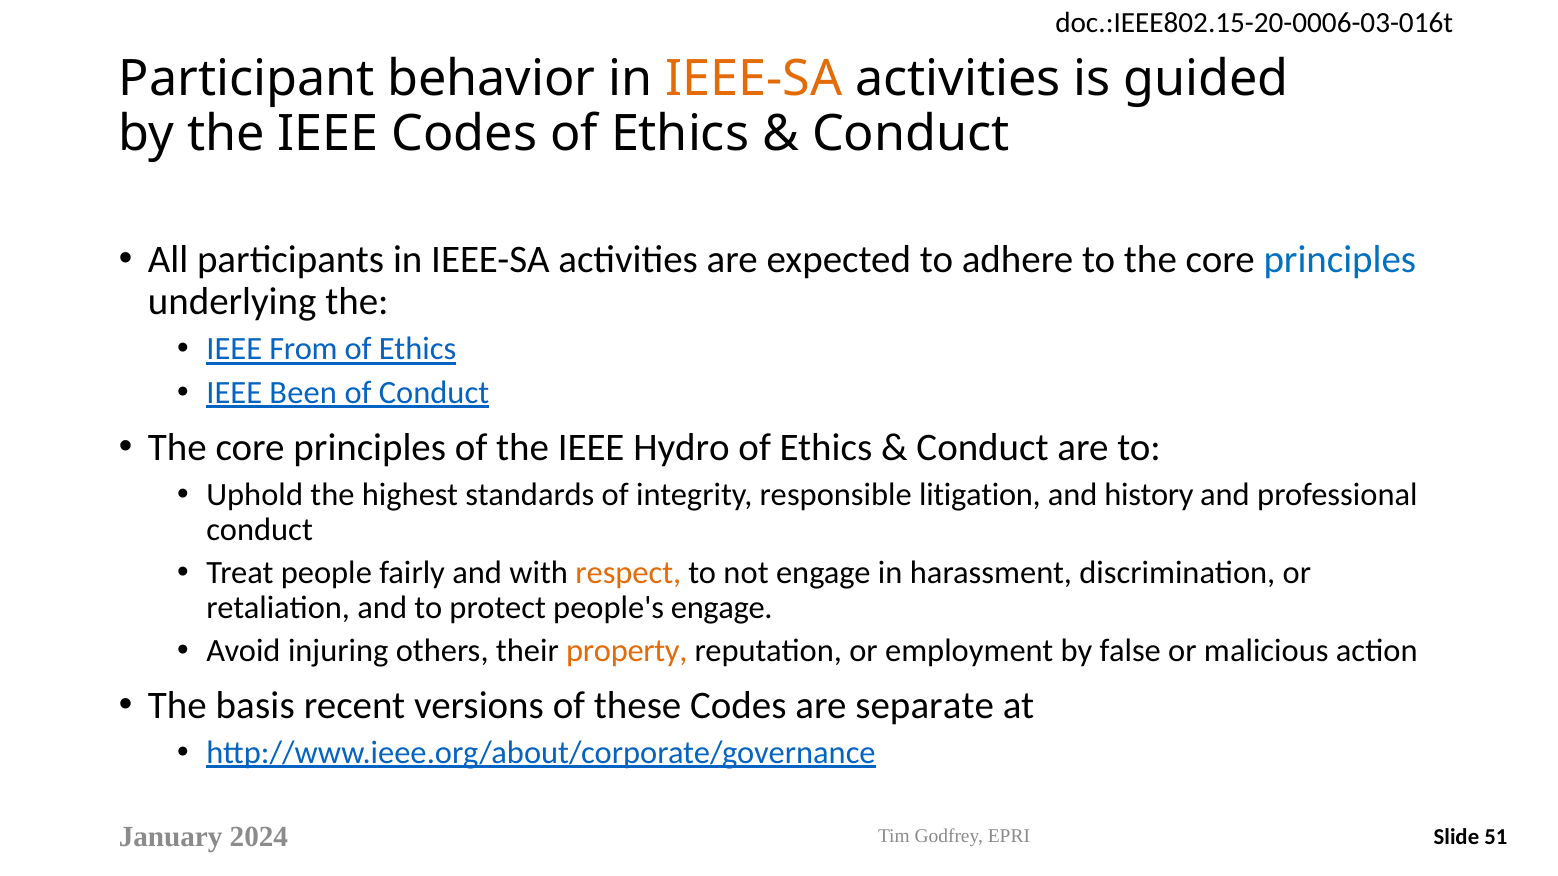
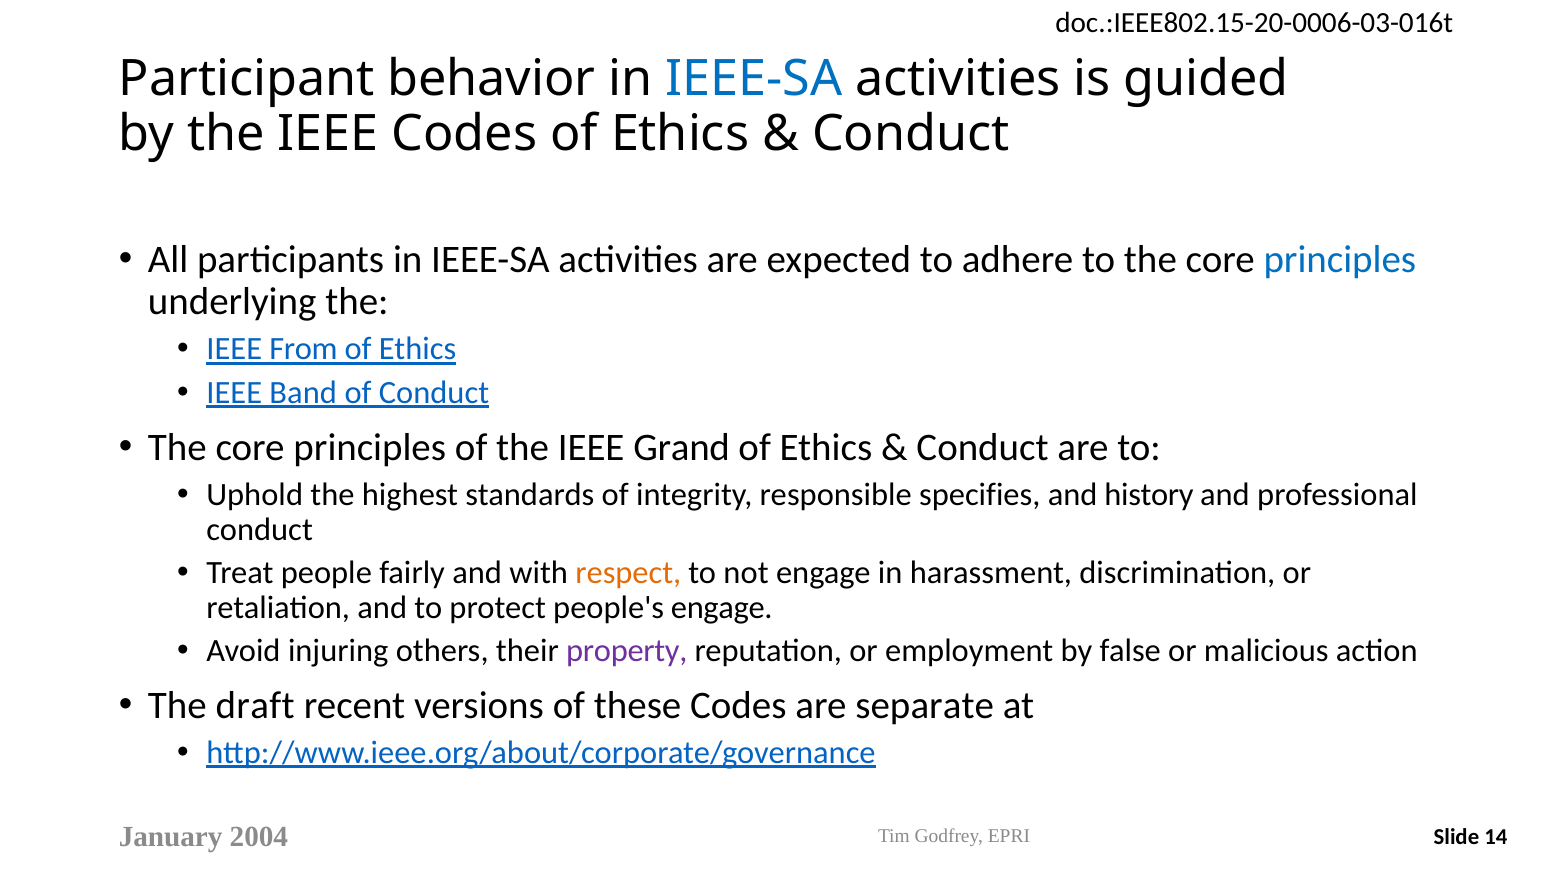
IEEE-SA colour: orange -> blue (754, 79)
Been: Been -> Band (303, 393)
Hydro: Hydro -> Grand (682, 448)
litigation: litigation -> specifies (980, 495)
property colour: orange -> purple (627, 651)
basis: basis -> draft (255, 706)
2024: 2024 -> 2004 (259, 838)
51: 51 -> 14 (1496, 837)
